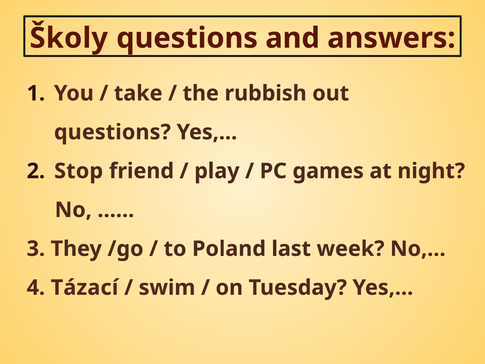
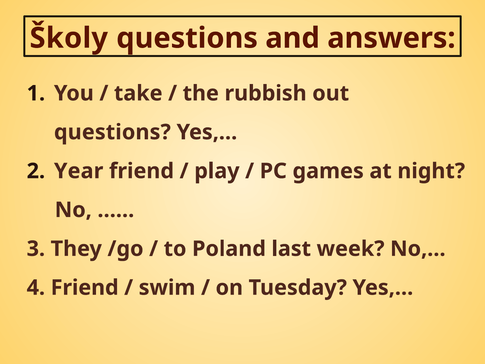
Stop: Stop -> Year (79, 171)
4 Tázací: Tázací -> Friend (85, 287)
